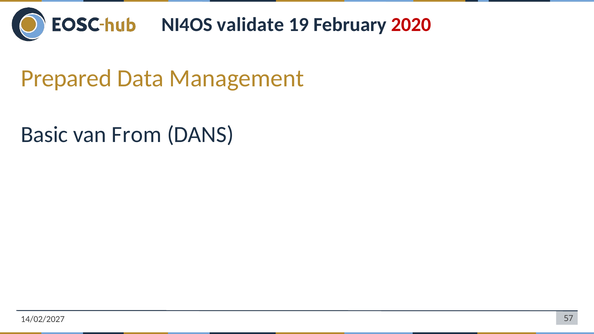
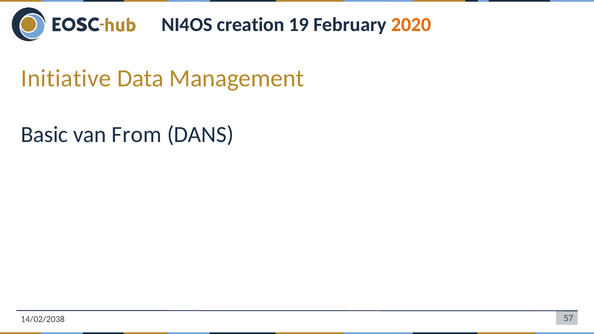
validate: validate -> creation (251, 25)
2020 colour: red -> orange (411, 25)
Prepared: Prepared -> Initiative (66, 78)
14/02/2027: 14/02/2027 -> 14/02/2038 (43, 319)
